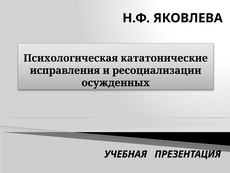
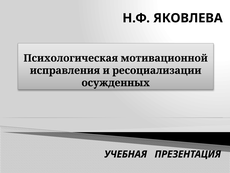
кататонические: кататонические -> мотивационной (164, 58)
